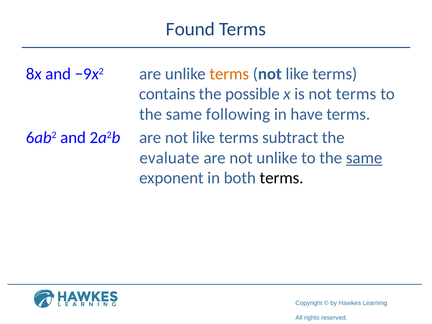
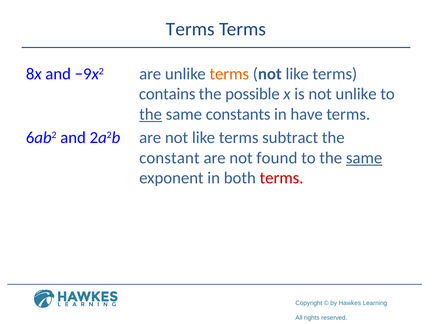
Found: Found -> Terms (190, 29)
not terms: terms -> unlike (356, 94)
the underline: none -> present (151, 114)
following: following -> constants (238, 114)
evaluate: evaluate -> constant (169, 158)
not unlike: unlike -> found (277, 158)
terms colour: black -> red (282, 178)
